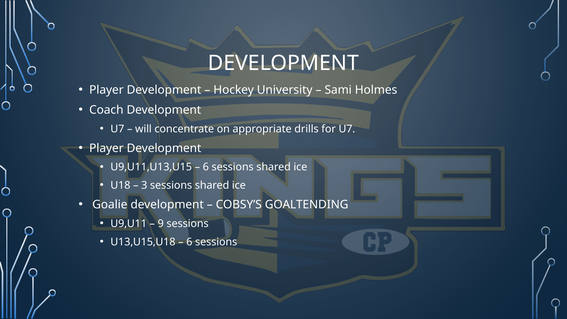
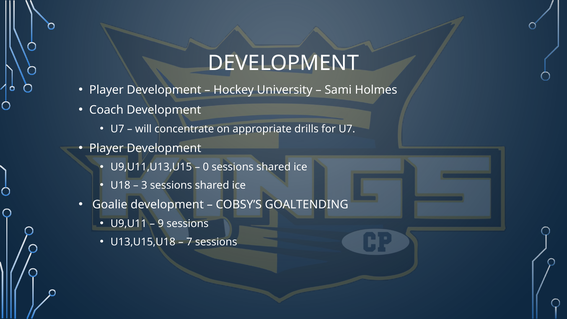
6: 6 -> 0 (206, 167)
6: 6 -> 7 (189, 242)
